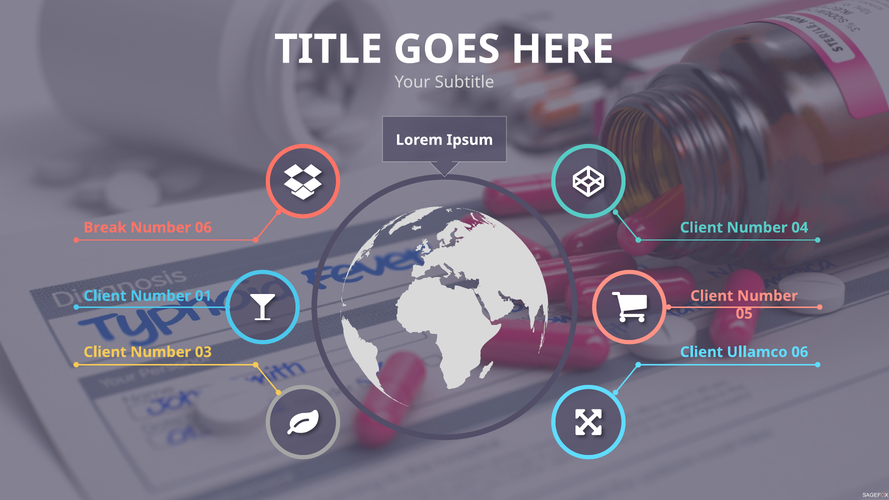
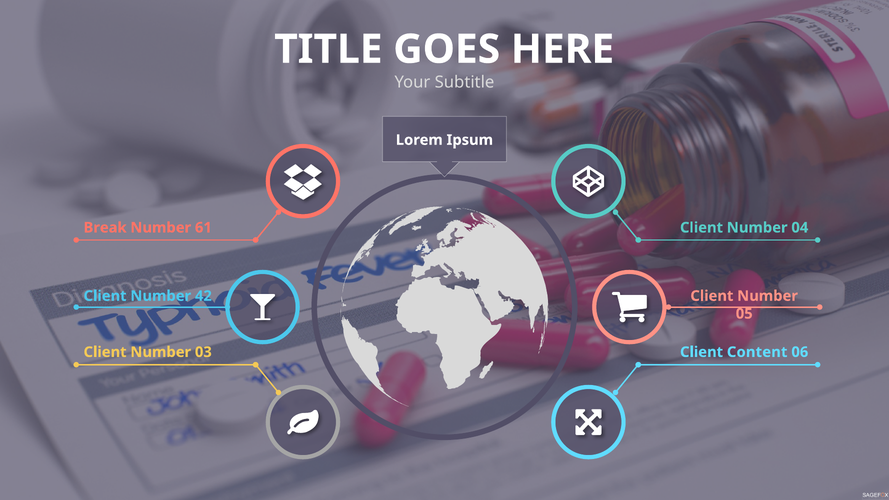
Number 06: 06 -> 61 (203, 228)
01: 01 -> 42 (203, 296)
Ullamco: Ullamco -> Content (757, 352)
